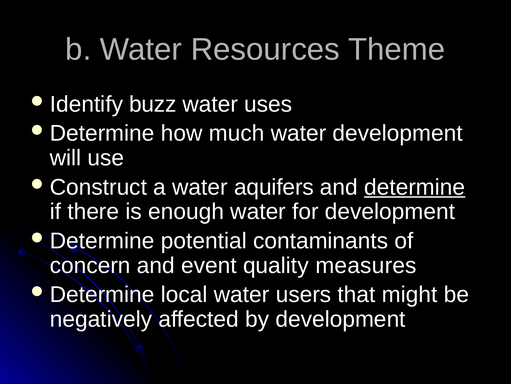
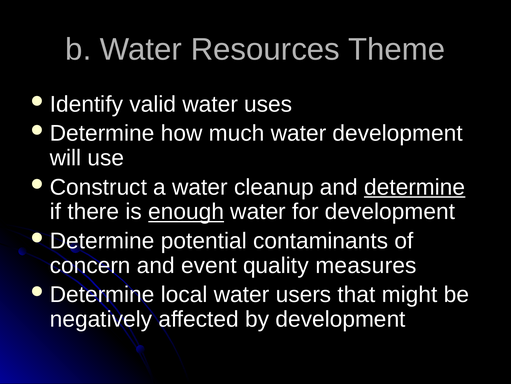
buzz: buzz -> valid (153, 104)
aquifers: aquifers -> cleanup (274, 187)
enough underline: none -> present (186, 211)
